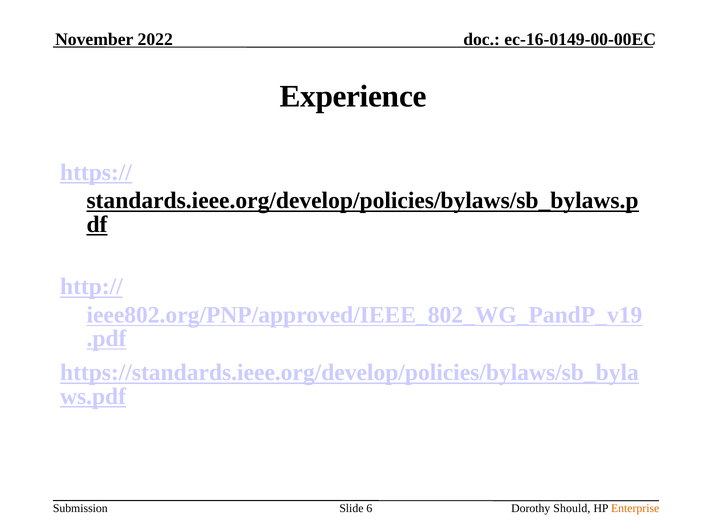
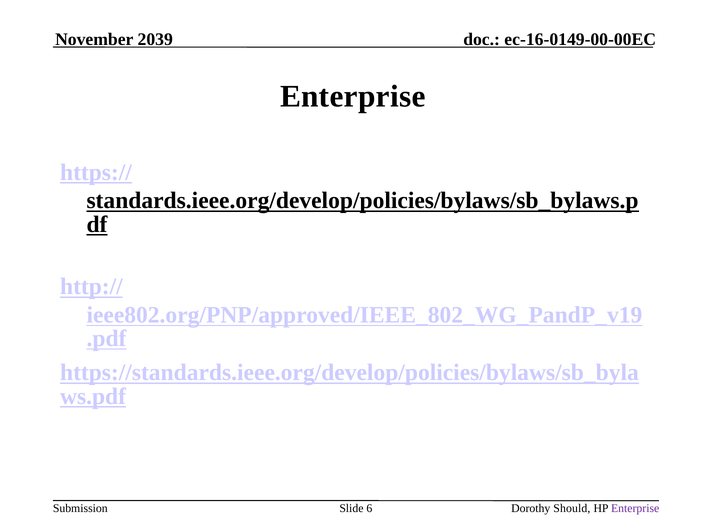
2022: 2022 -> 2039 (155, 39)
Experience: Experience -> Enterprise (353, 96)
Enterprise colour: orange -> purple (635, 508)
